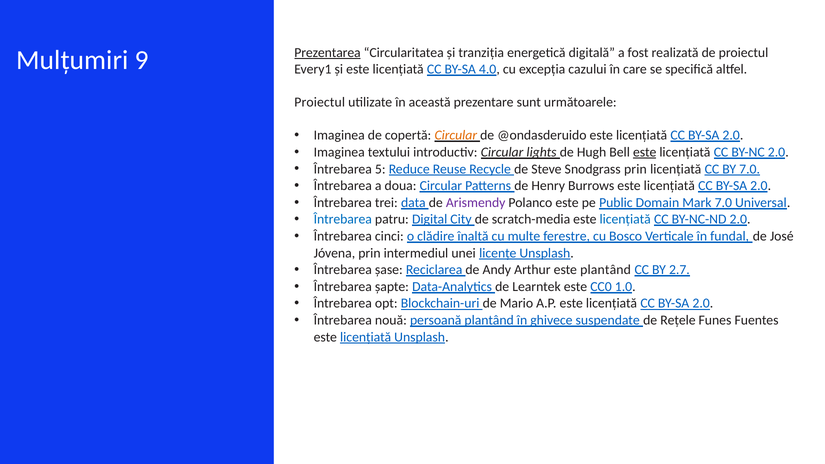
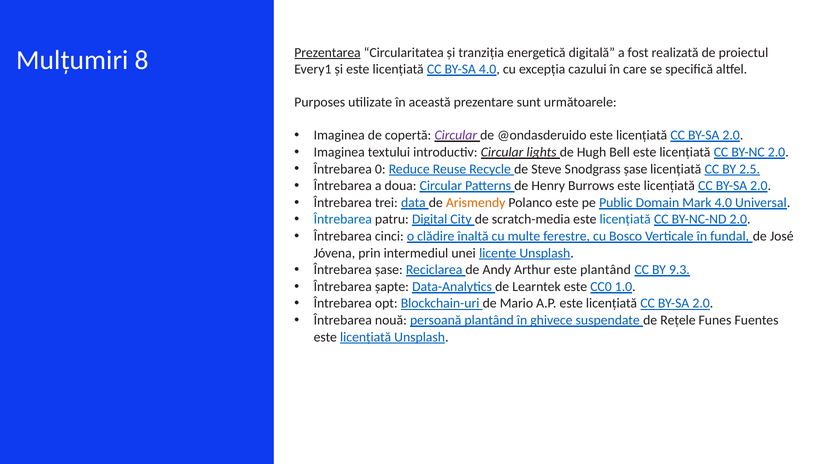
9: 9 -> 8 (142, 60)
Proiectul: Proiectul -> Purposes (320, 102)
Circular colour: orange -> purple (456, 135)
este underline: present -> none (645, 152)
5: 5 -> 0 (380, 169)
Snodgrass prin: prin -> șase (636, 169)
BY 7.0: 7.0 -> 2.5 (750, 169)
Arismendy colour: purple -> orange (476, 203)
Mark 7.0: 7.0 -> 4.0 (723, 203)
2.7: 2.7 -> 9.3 (679, 270)
